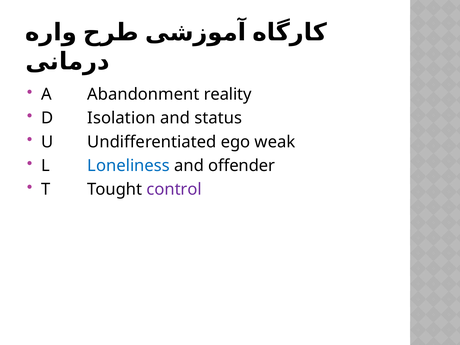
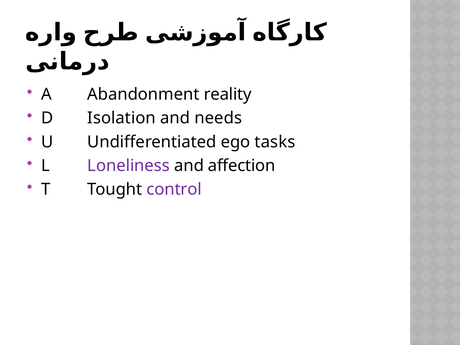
status: status -> needs (218, 118)
weak: weak -> tasks (275, 142)
Loneliness colour: blue -> purple (129, 166)
offender: offender -> affection (242, 166)
